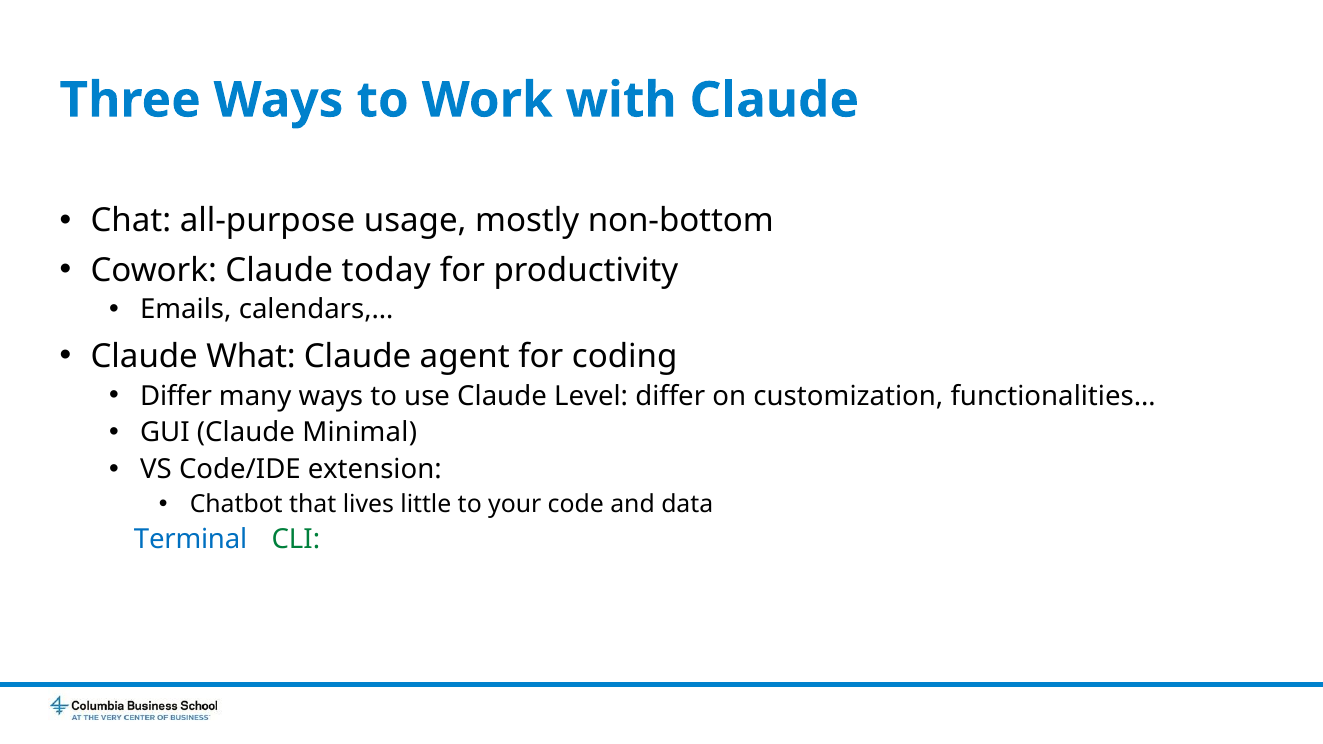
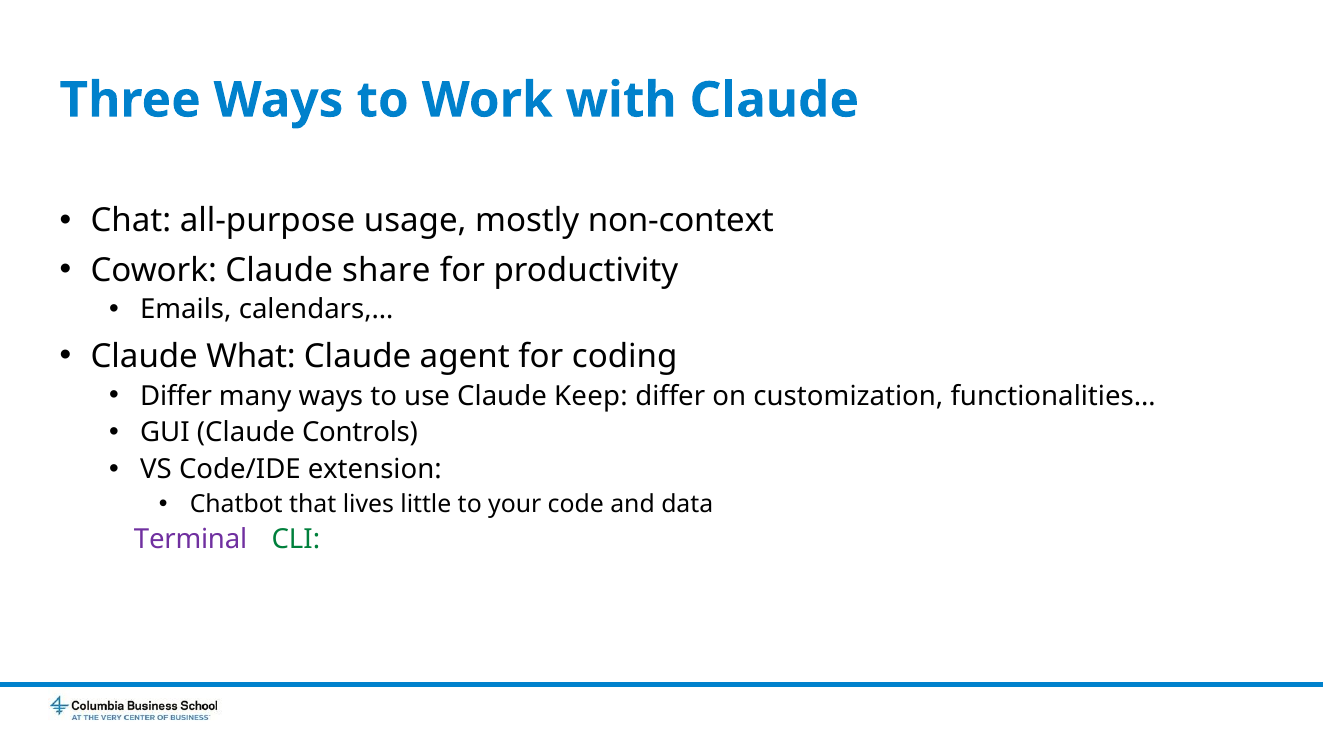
non-bottom: non-bottom -> non-context (681, 221)
today: today -> share (386, 270)
Level: Level -> Keep (591, 396)
Minimal: Minimal -> Controls (360, 433)
Terminal colour: blue -> purple (191, 540)
